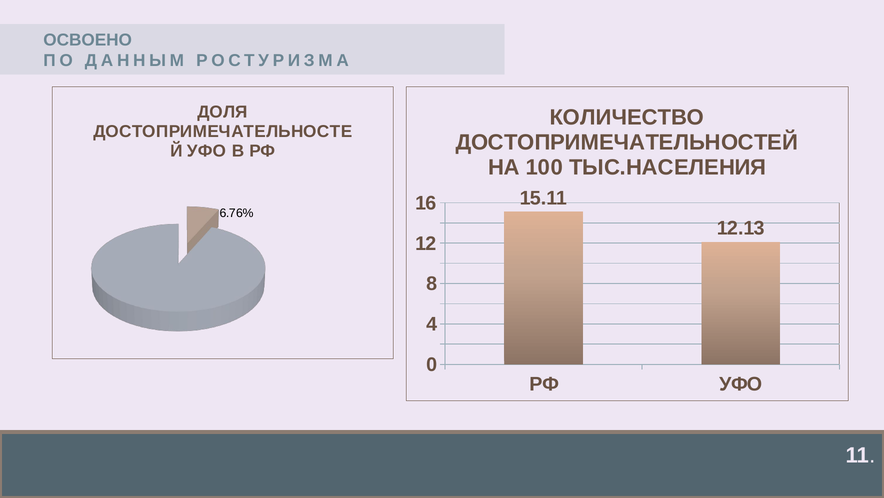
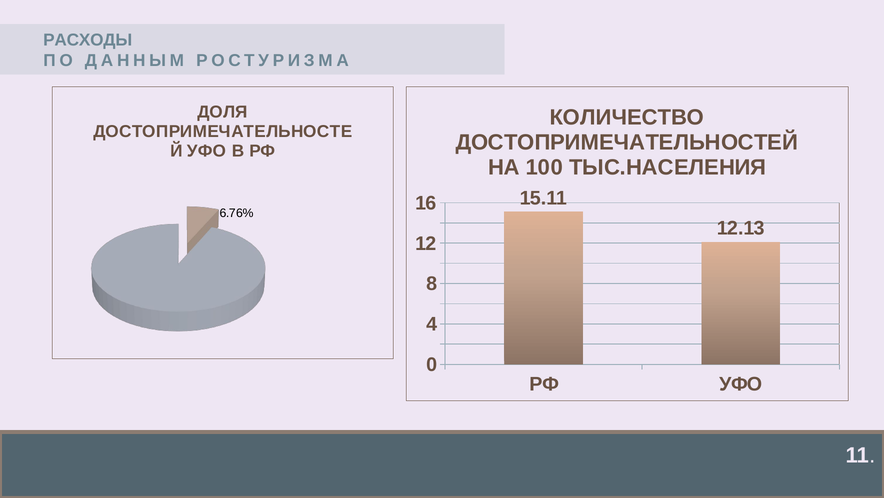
ОСВОЕНО: ОСВОЕНО -> РАСХОДЫ (88, 40)
